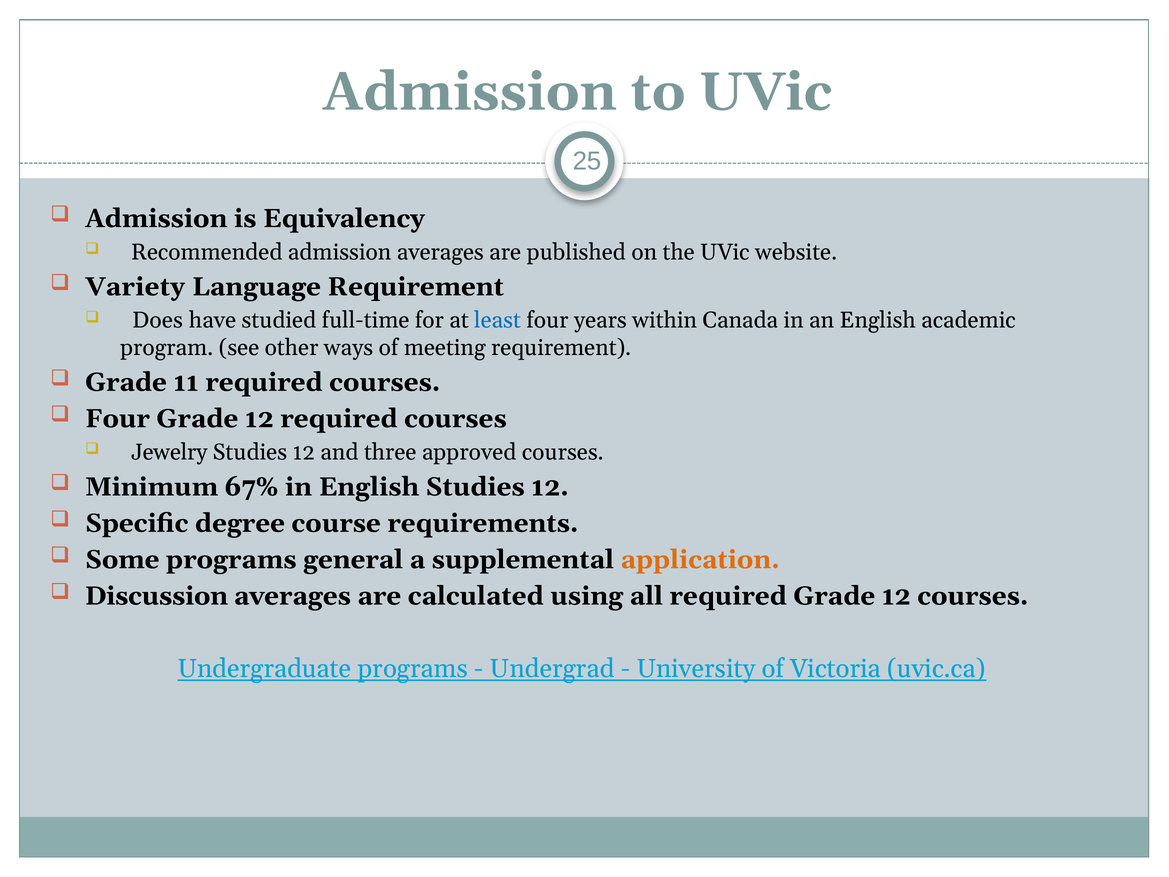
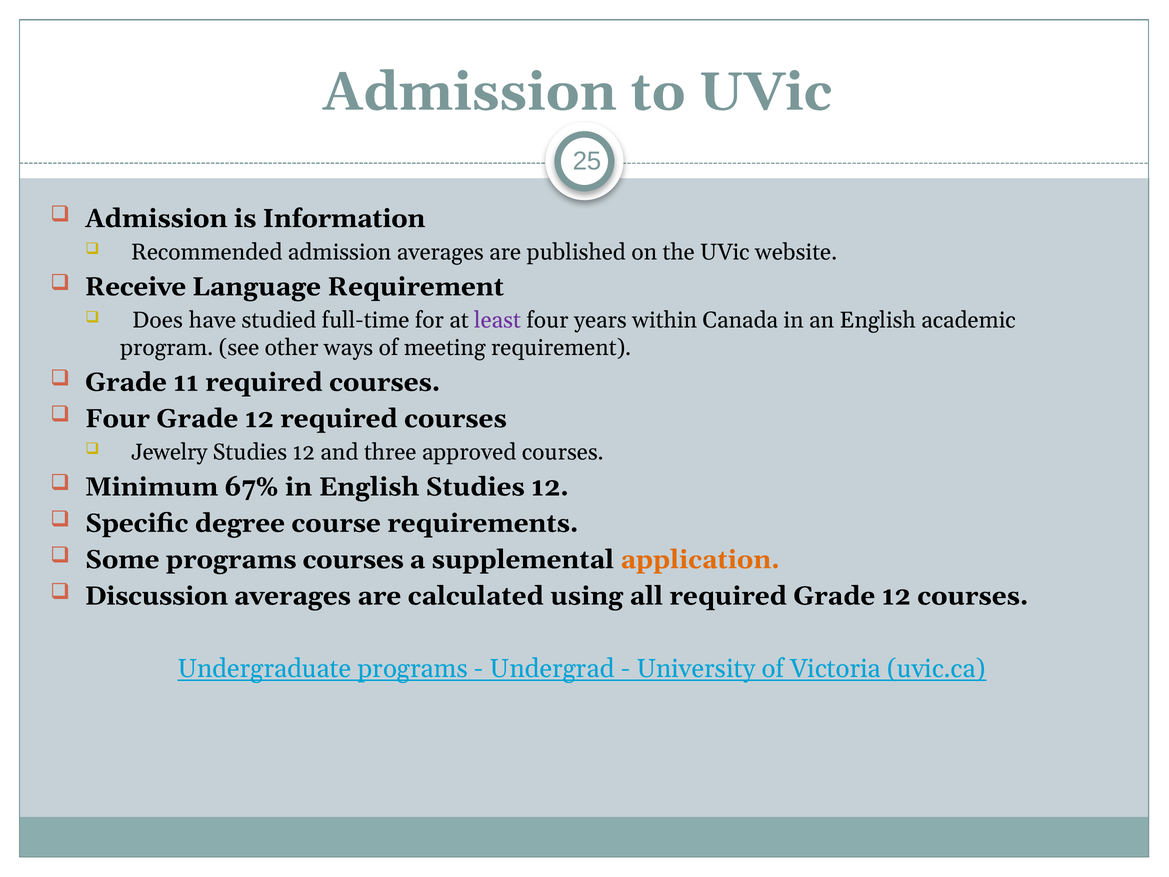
Equivalency: Equivalency -> Information (344, 218)
Variety: Variety -> Receive (135, 287)
least colour: blue -> purple (497, 320)
programs general: general -> courses (353, 559)
